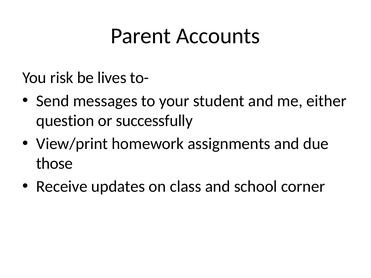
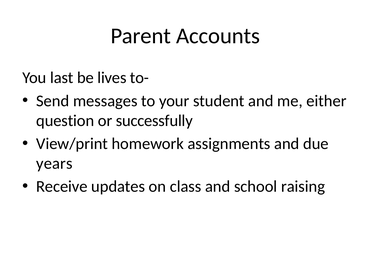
risk: risk -> last (62, 78)
those: those -> years (54, 164)
corner: corner -> raising (303, 187)
